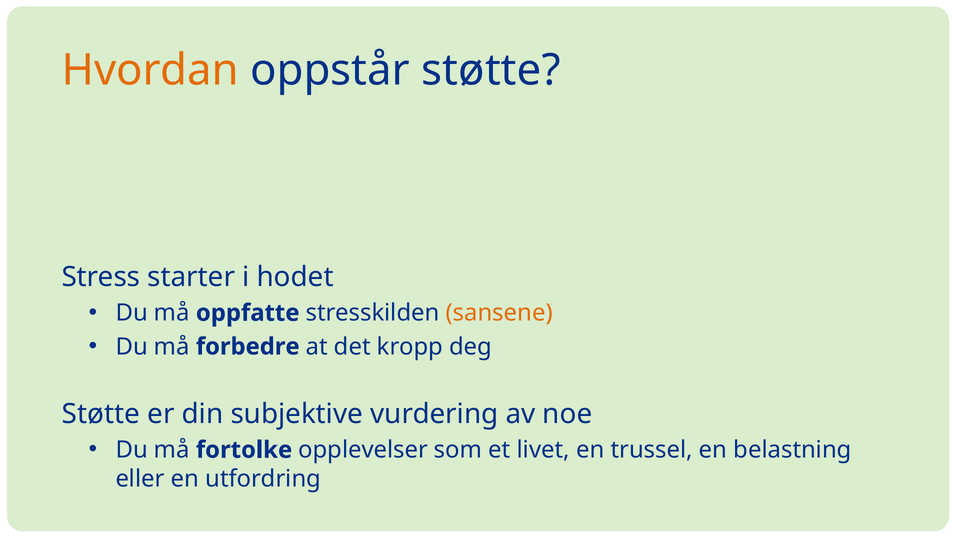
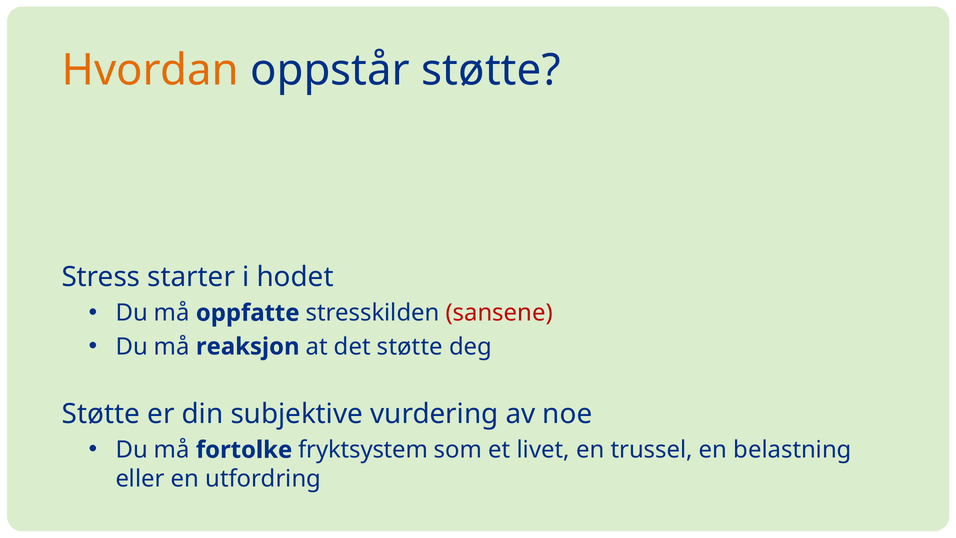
sansene colour: orange -> red (499, 313)
forbedre: forbedre -> reaksjon (248, 346)
det kropp: kropp -> støtte (410, 346)
opplevelser: opplevelser -> fryktsystem (363, 450)
